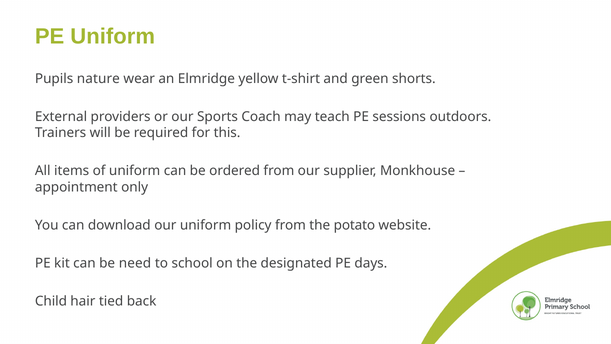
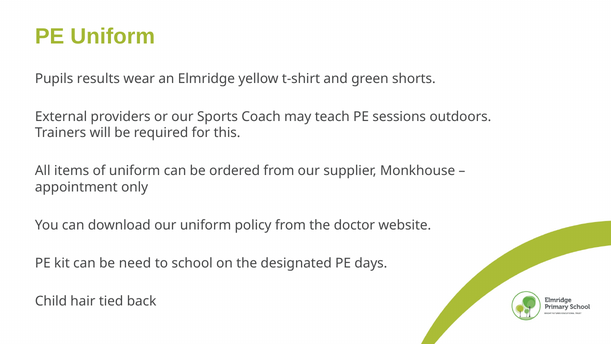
nature: nature -> results (98, 79)
potato: potato -> doctor (354, 225)
